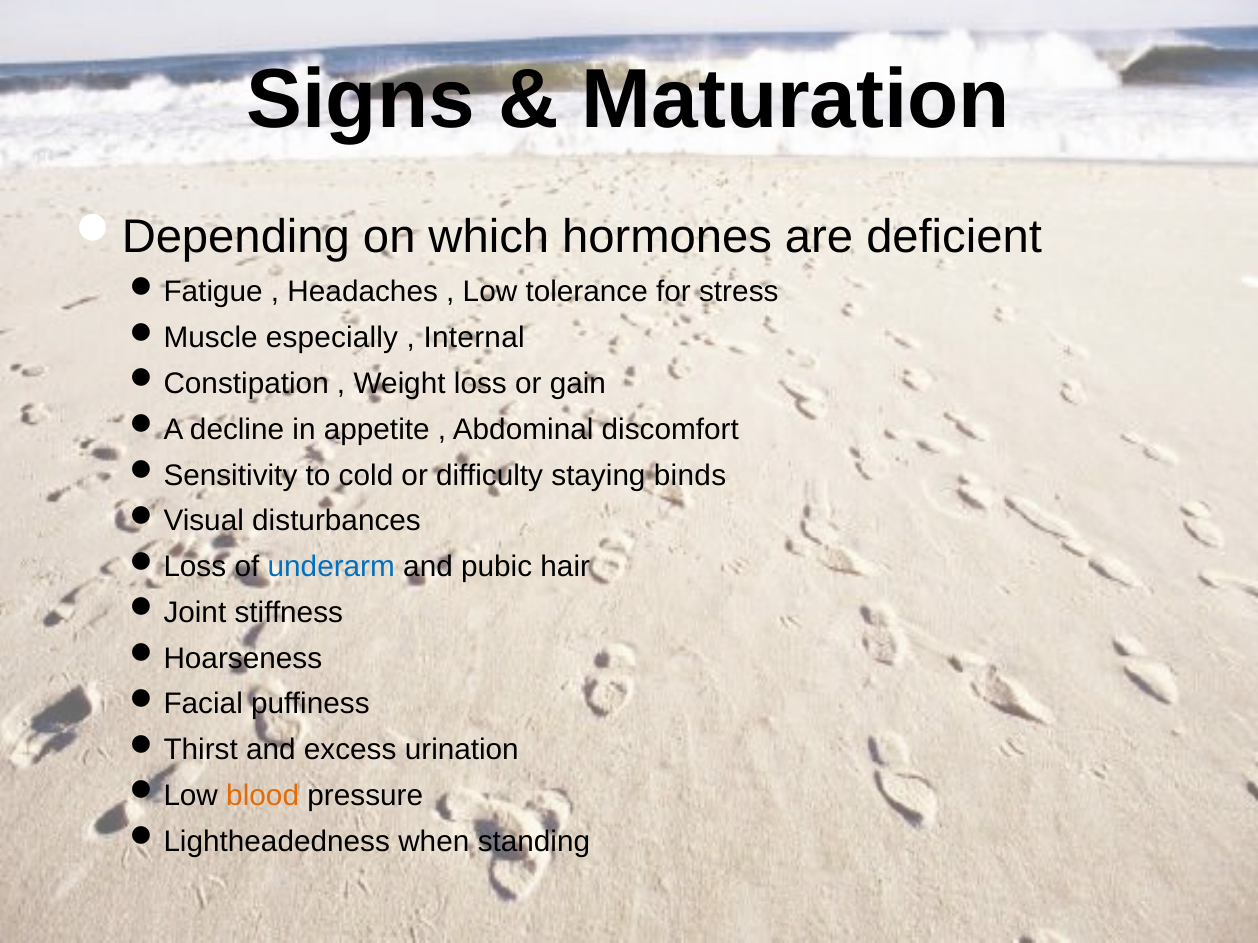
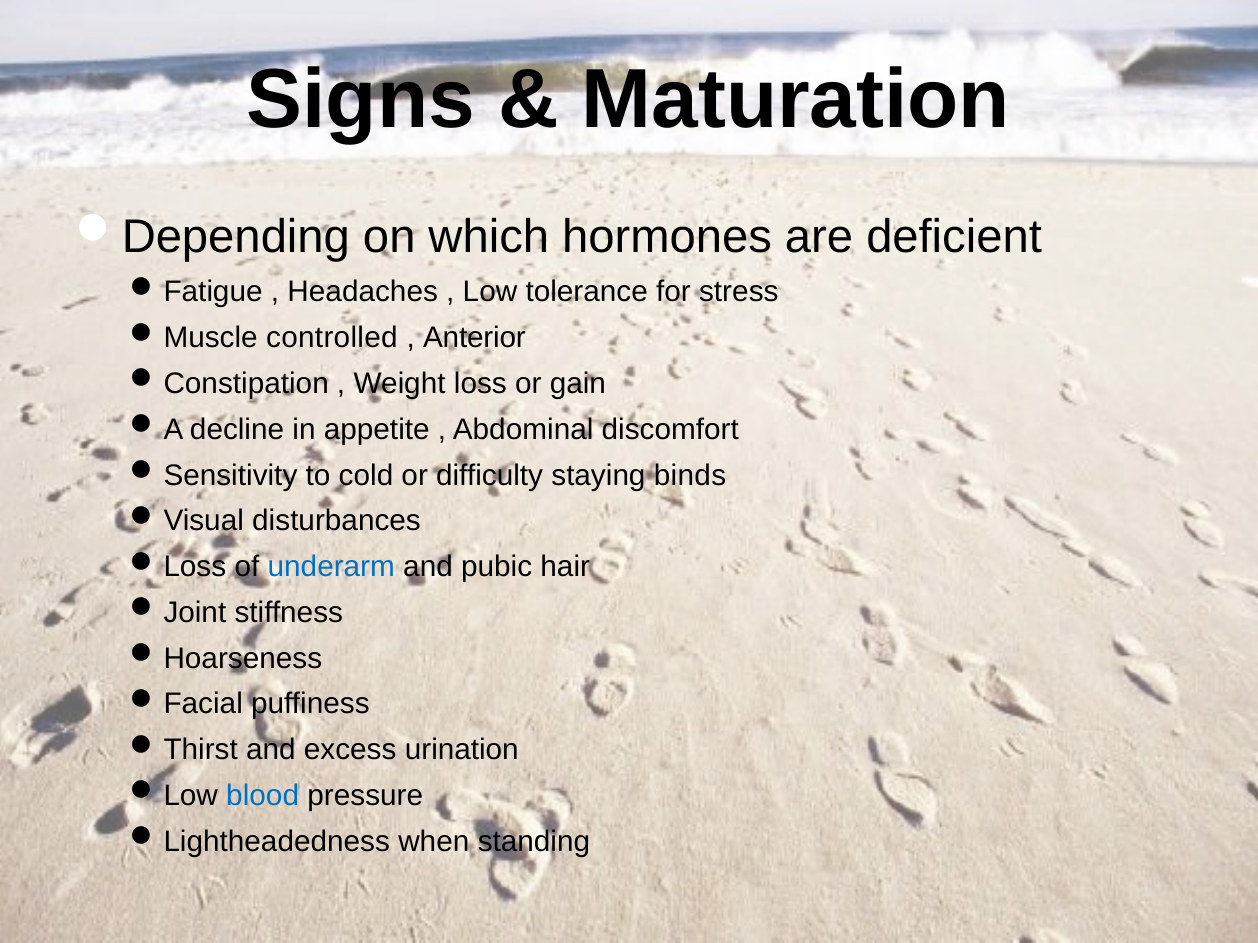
especially: especially -> controlled (332, 338)
Internal: Internal -> Anterior (474, 338)
blood colour: orange -> blue (263, 796)
